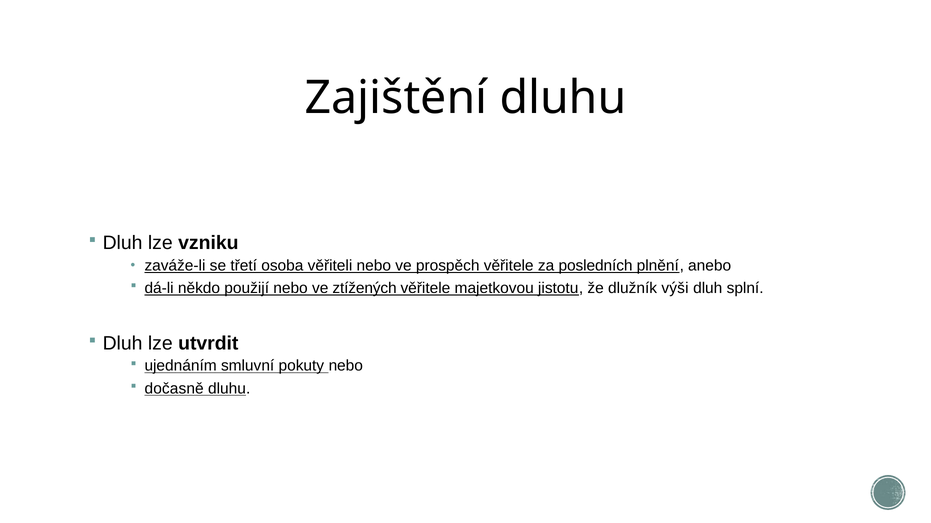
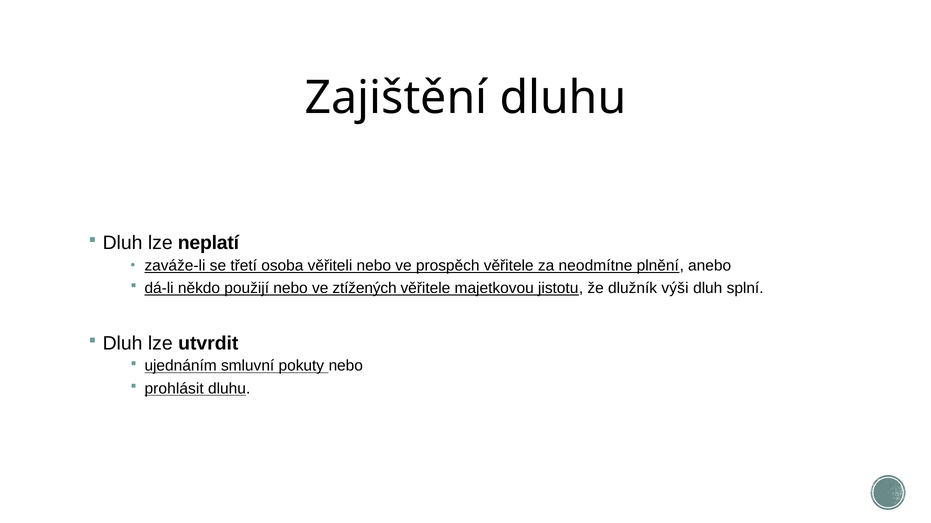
vzniku: vzniku -> neplatí (208, 243)
posledních: posledních -> neodmítne (595, 266)
dočasně: dočasně -> prohlásit (174, 389)
